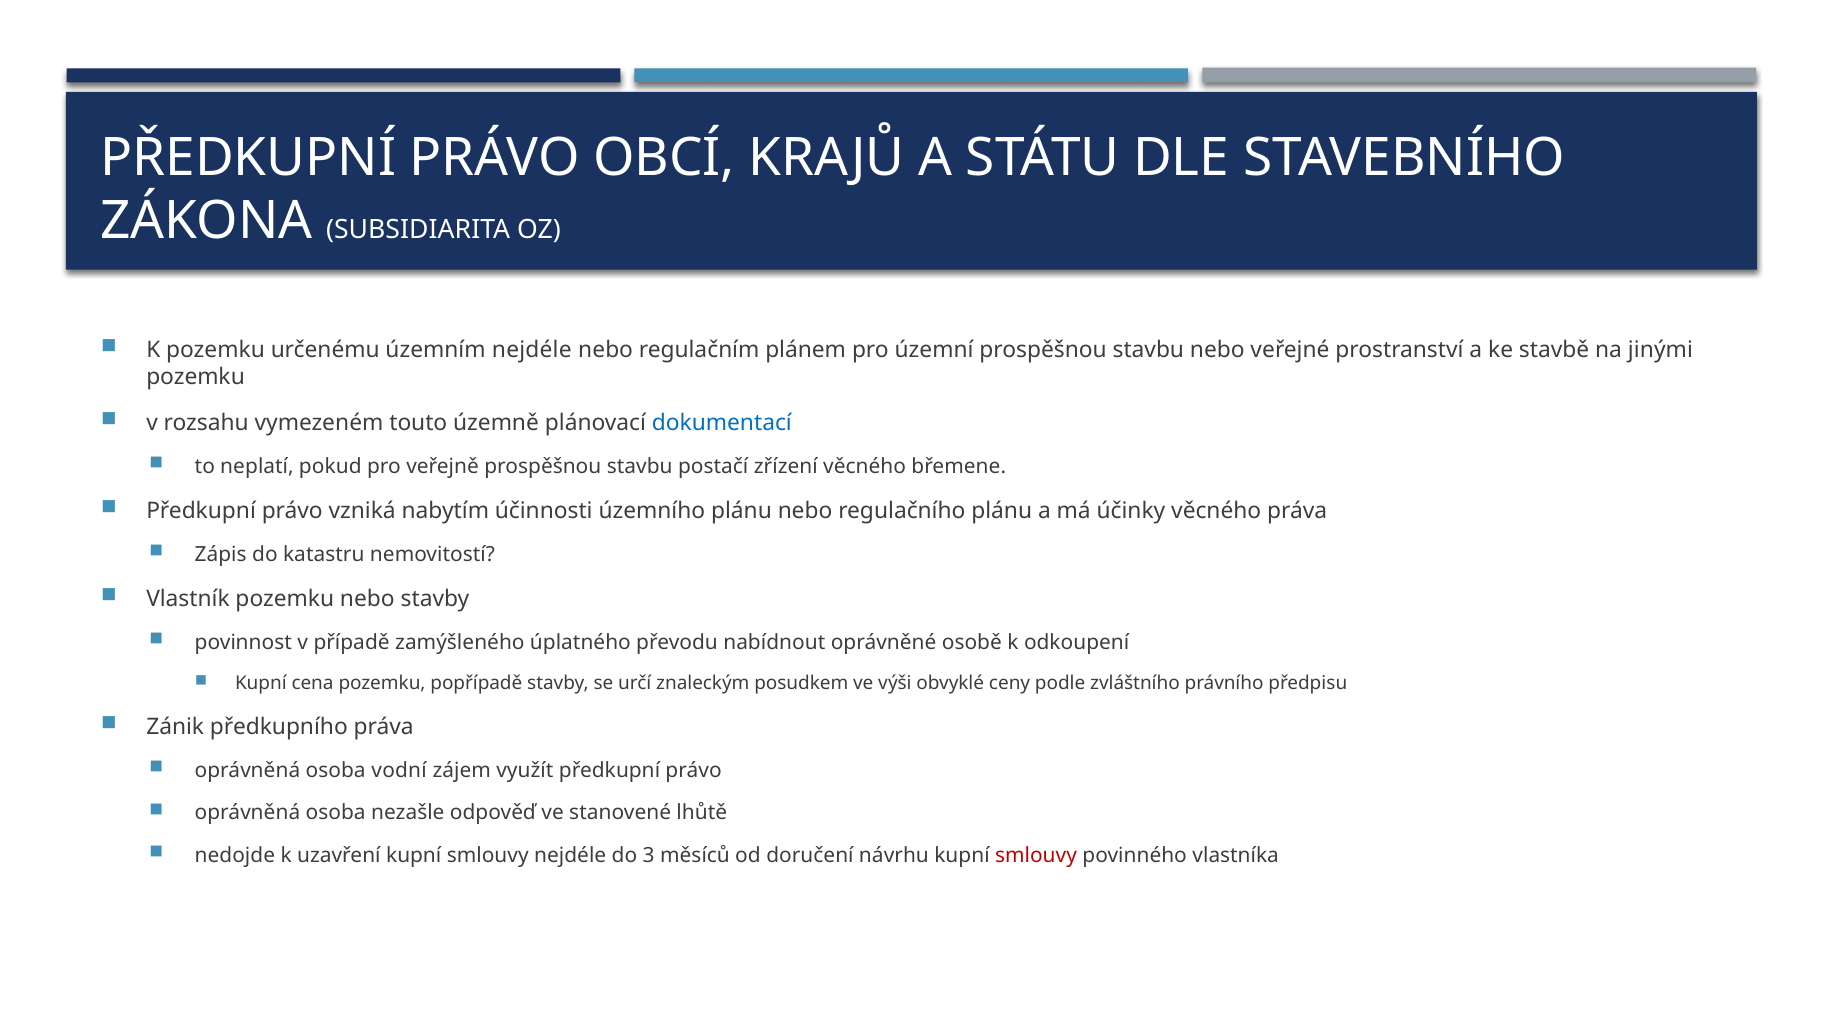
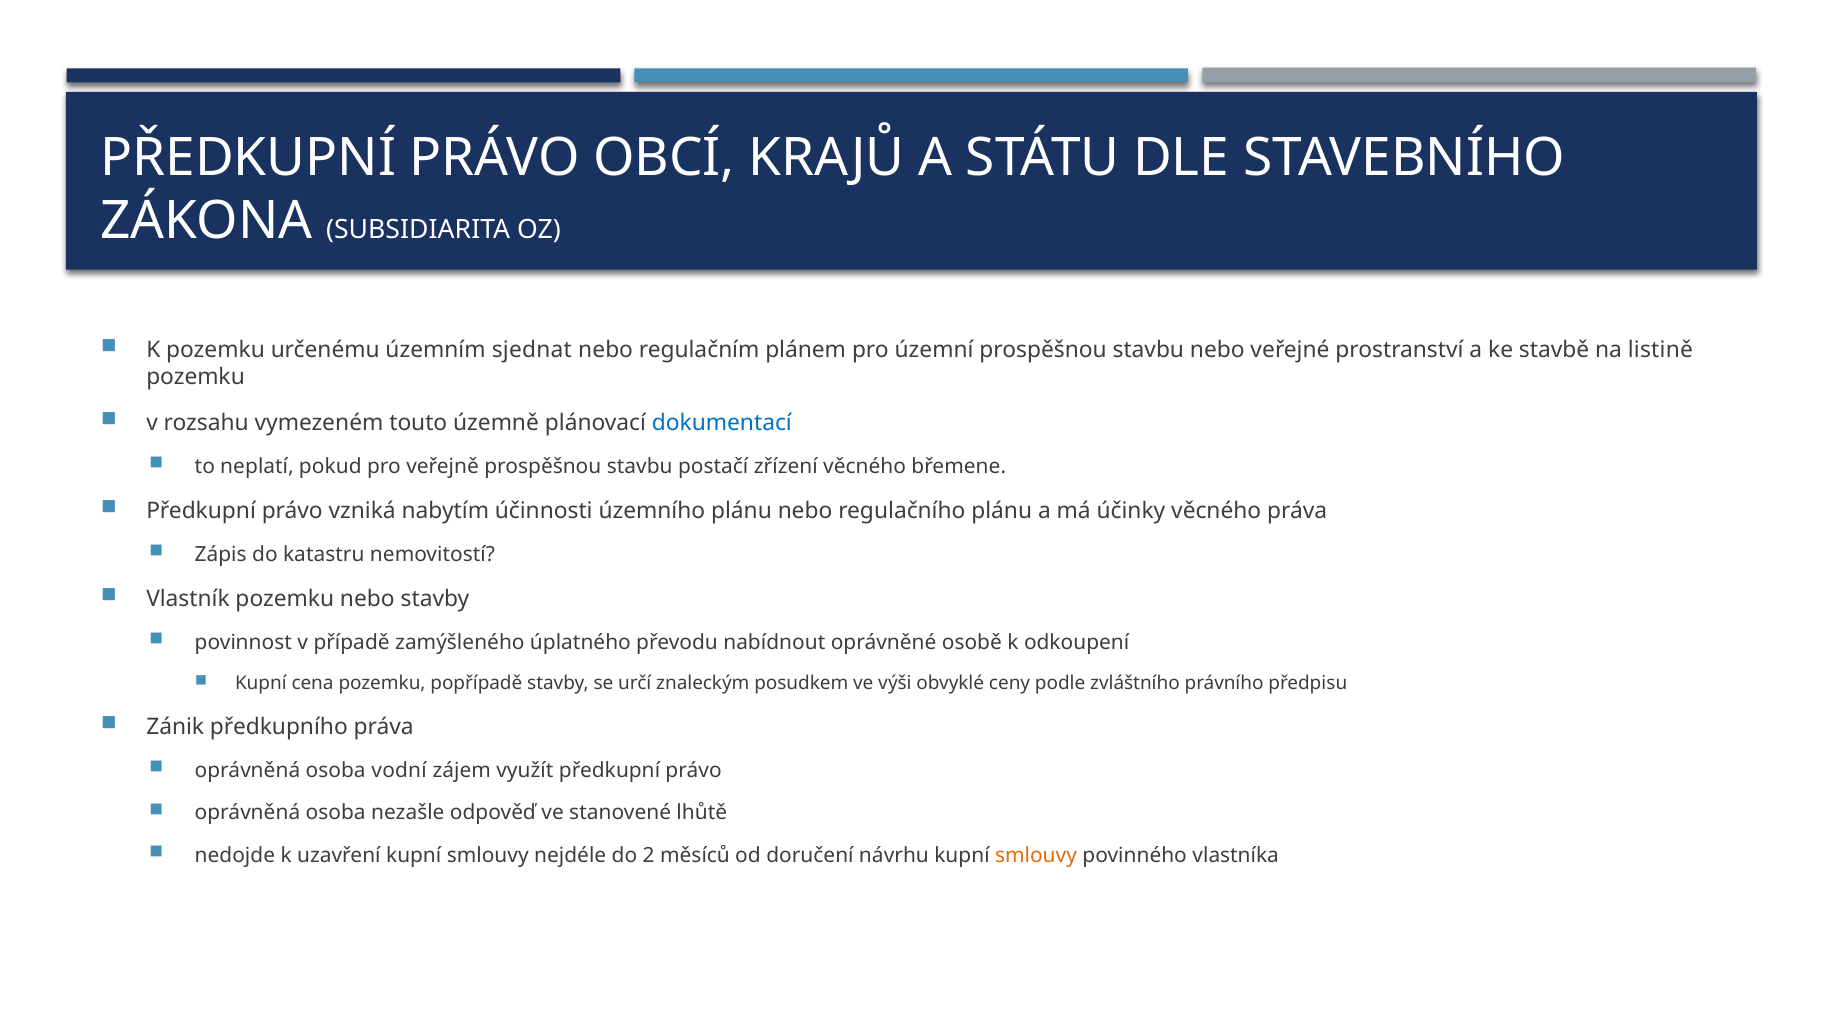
územním nejdéle: nejdéle -> sjednat (532, 350)
jinými: jinými -> listině (1660, 350)
3: 3 -> 2 (649, 856)
smlouvy colour: red -> orange (1036, 856)
